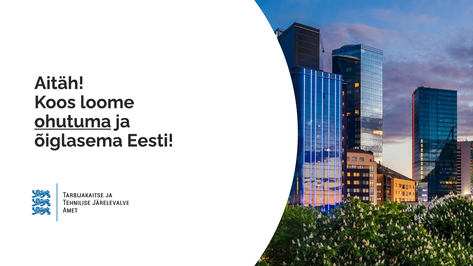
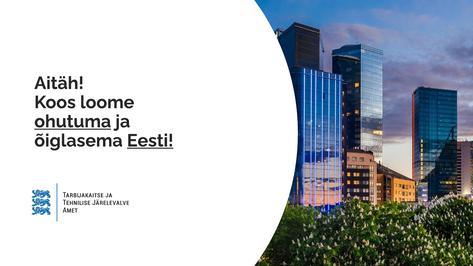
Eesti underline: none -> present (150, 141)
